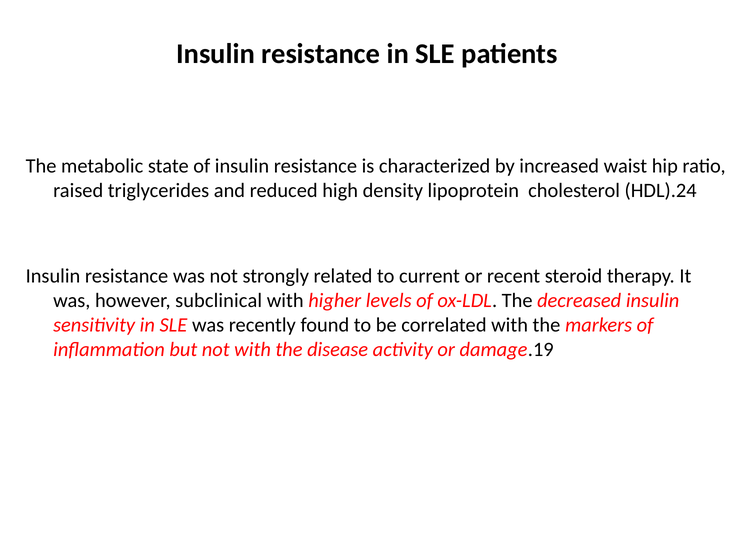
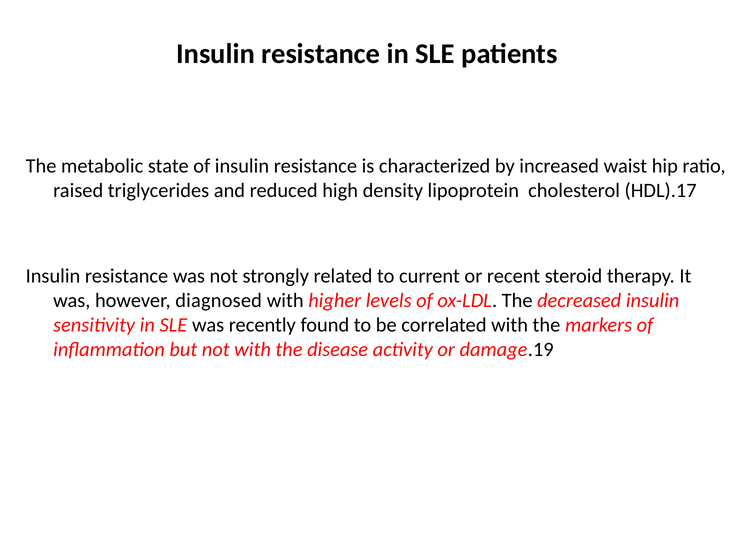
HDL).24: HDL).24 -> HDL).17 (661, 191)
subclinical: subclinical -> diagnosed (219, 301)
